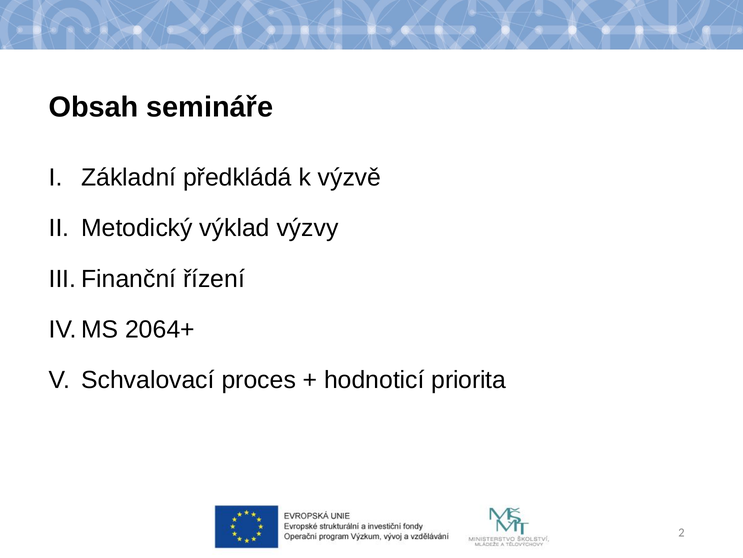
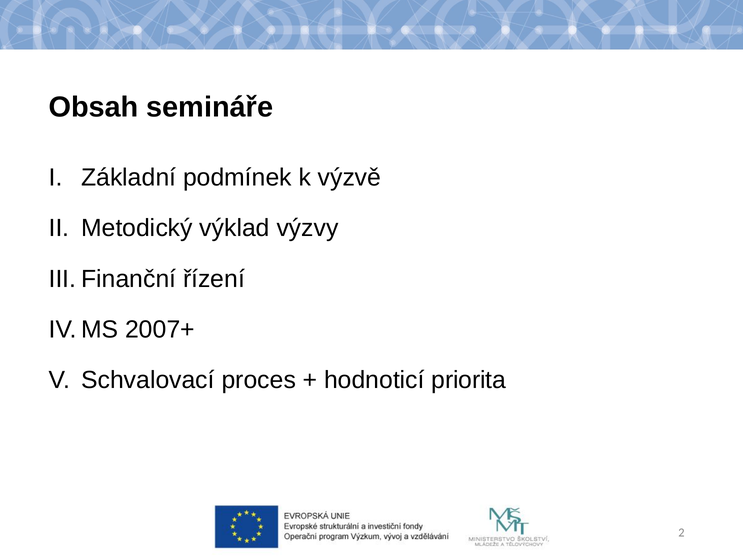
předkládá: předkládá -> podmínek (237, 177)
2064+: 2064+ -> 2007+ (160, 329)
